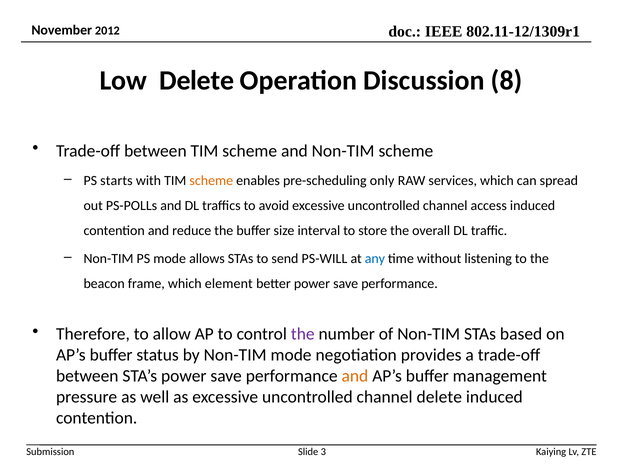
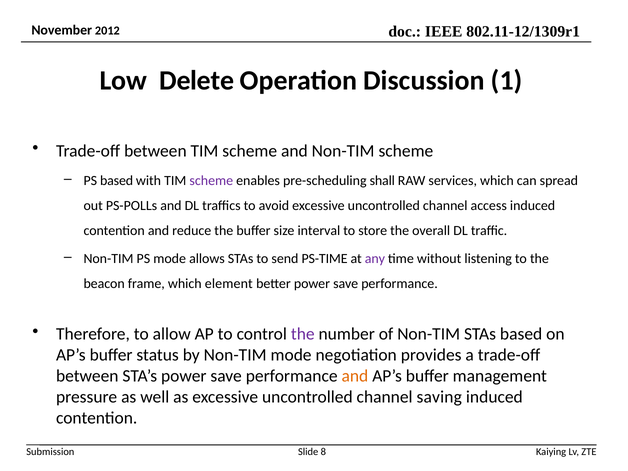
8: 8 -> 1 (507, 80)
PS starts: starts -> based (117, 181)
scheme colour: orange -> purple (211, 181)
only: only -> shall (382, 181)
PS-WILL: PS-WILL -> PS-TIME (325, 259)
any colour: blue -> purple (375, 259)
channel delete: delete -> saving (439, 397)
3: 3 -> 8 (323, 452)
